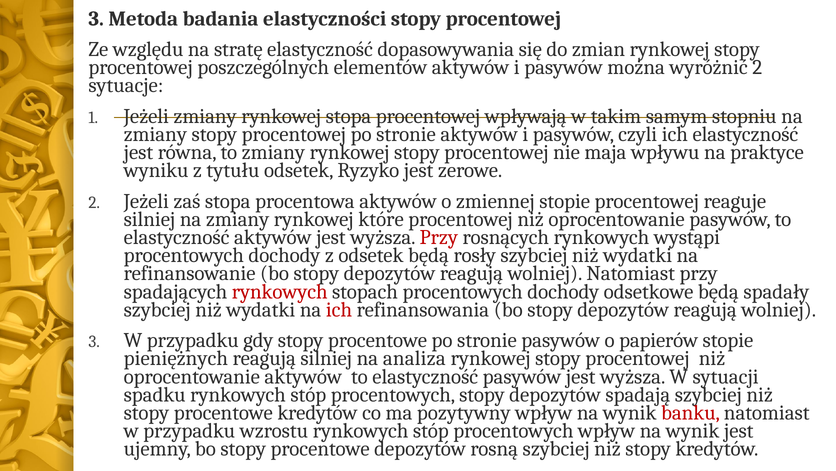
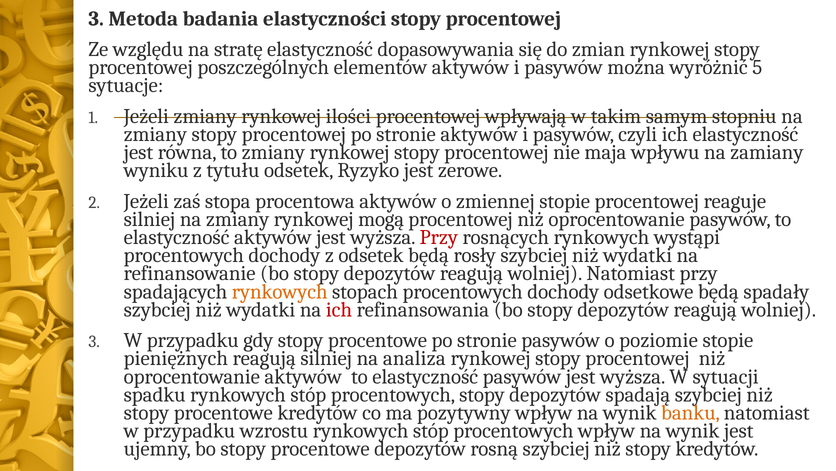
wyróżnić 2: 2 -> 5 (757, 67)
rynkowej stopa: stopa -> ilości (348, 116)
praktyce: praktyce -> zamiany (767, 152)
które: które -> mogą (381, 219)
rynkowych colour: red -> orange (280, 291)
papierów: papierów -> poziomie (659, 340)
banku colour: red -> orange (691, 412)
